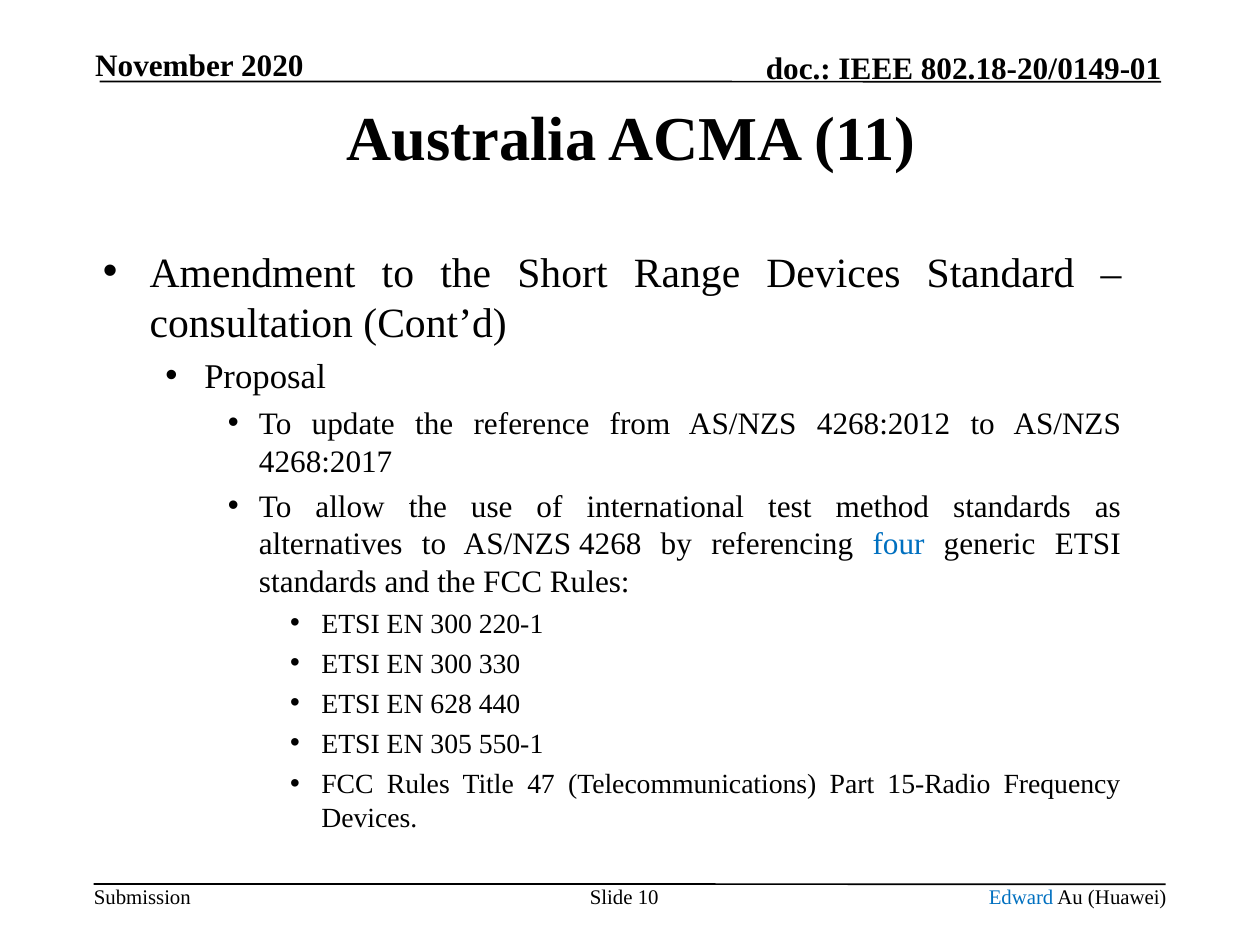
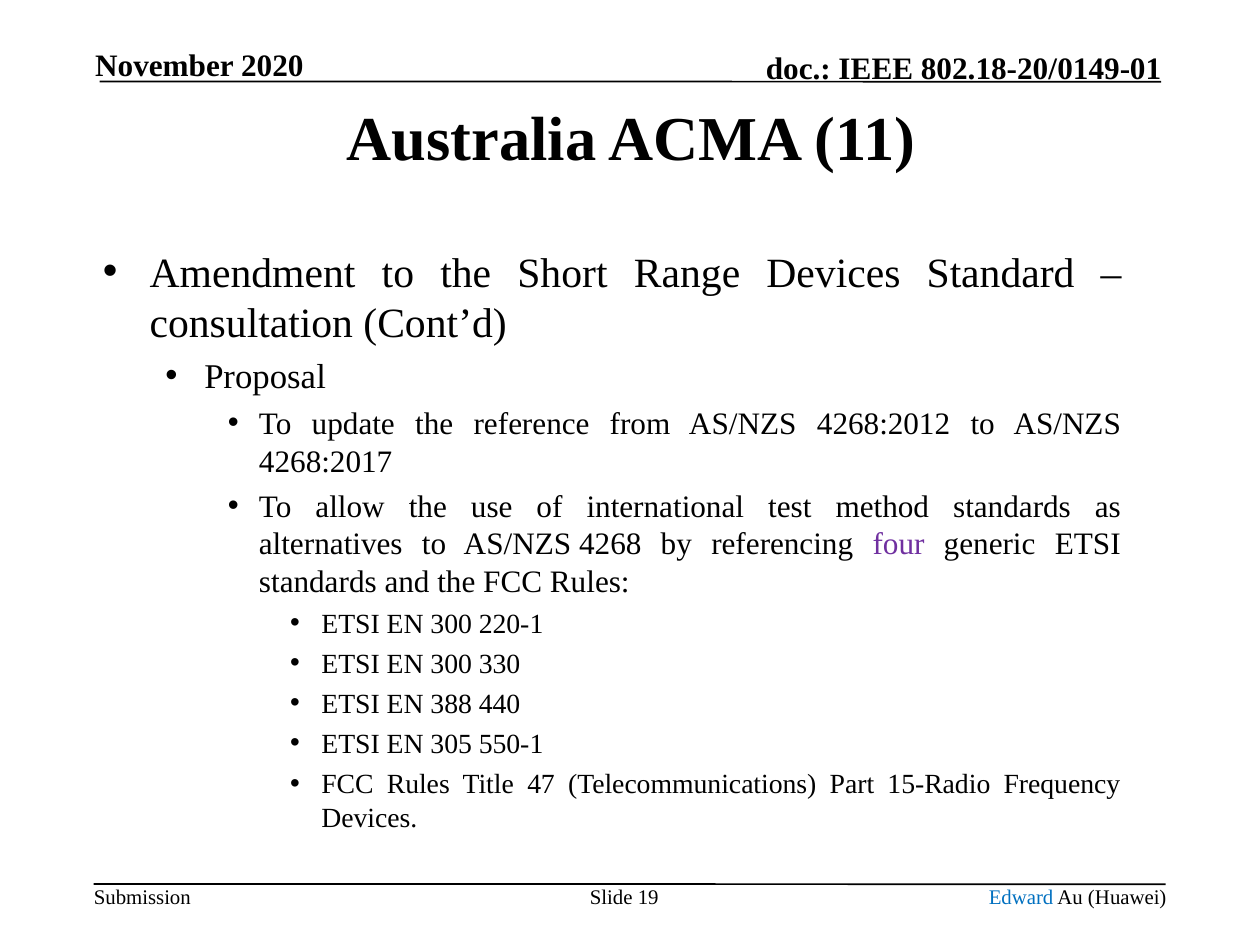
four colour: blue -> purple (899, 545)
628: 628 -> 388 (451, 705)
10: 10 -> 19 (648, 898)
